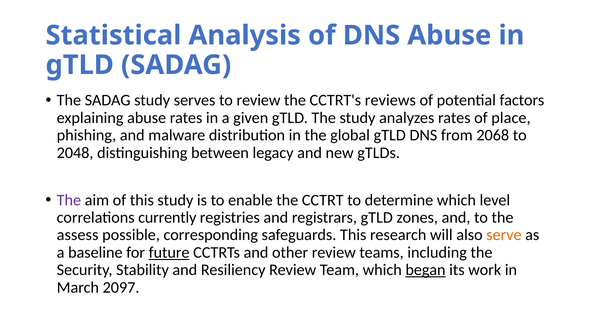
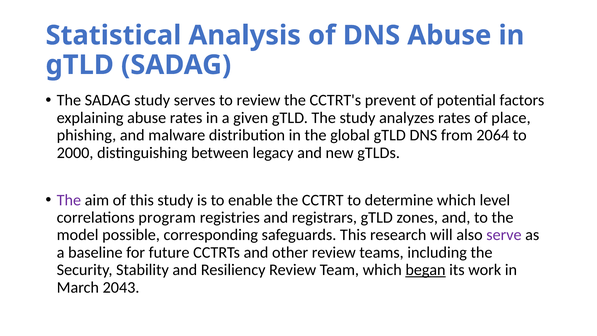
reviews: reviews -> prevent (390, 100)
2068: 2068 -> 2064 (493, 135)
2048: 2048 -> 2000 (75, 153)
currently: currently -> program (167, 217)
assess: assess -> model (78, 235)
serve colour: orange -> purple (504, 235)
future underline: present -> none (169, 252)
2097: 2097 -> 2043 (121, 287)
